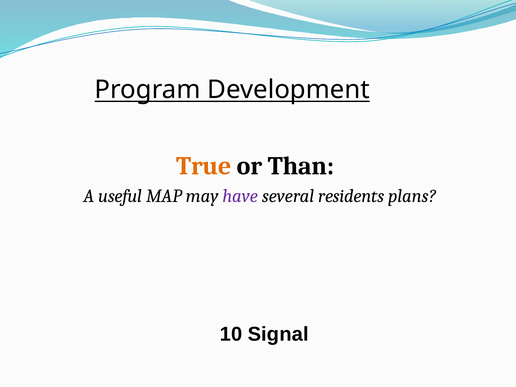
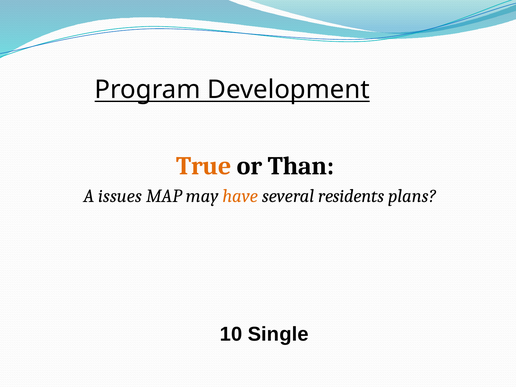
useful: useful -> issues (120, 196)
have colour: purple -> orange (240, 196)
Signal: Signal -> Single (278, 334)
